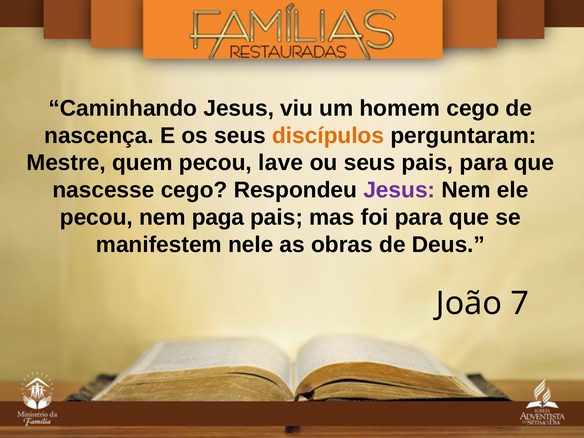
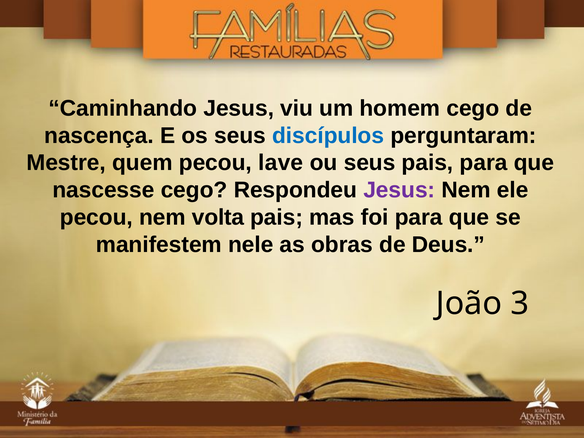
discípulos colour: orange -> blue (328, 136)
paga: paga -> volta (218, 217)
7: 7 -> 3 (520, 303)
